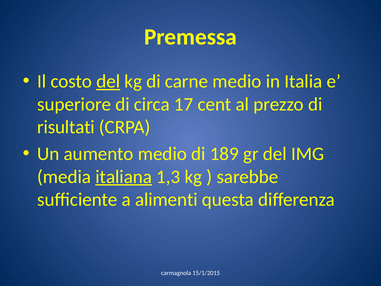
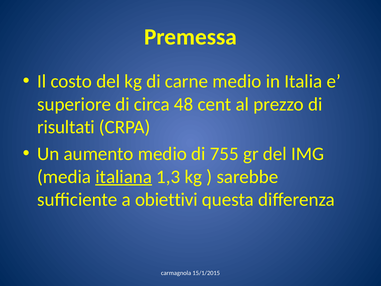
del underline: present -> none (108, 81)
17: 17 -> 48 (184, 104)
189: 189 -> 755 (224, 154)
alimenti: alimenti -> obiettivi (166, 199)
